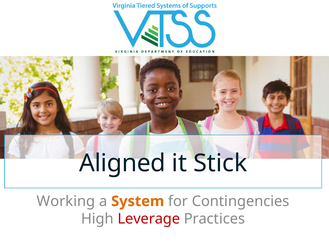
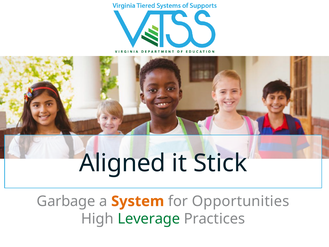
Working: Working -> Garbage (66, 201)
Contingencies: Contingencies -> Opportunities (241, 201)
Leverage colour: red -> green (149, 219)
